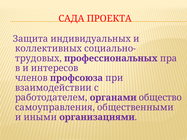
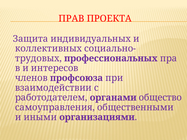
САДА: САДА -> ПРАВ (71, 19)
